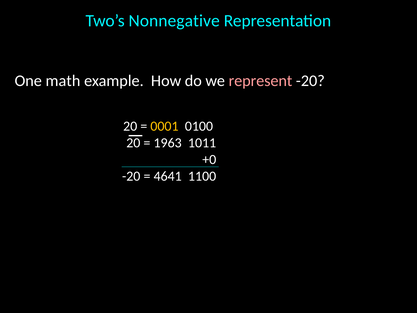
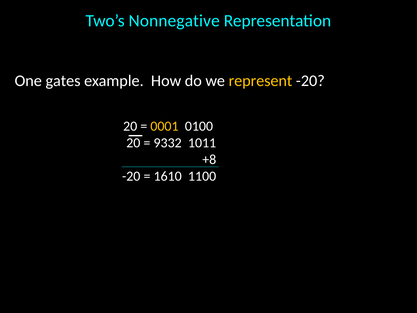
math: math -> gates (63, 81)
represent colour: pink -> yellow (260, 81)
1963: 1963 -> 9332 (168, 143)
+0: +0 -> +8 (209, 159)
4641: 4641 -> 1610 (168, 176)
